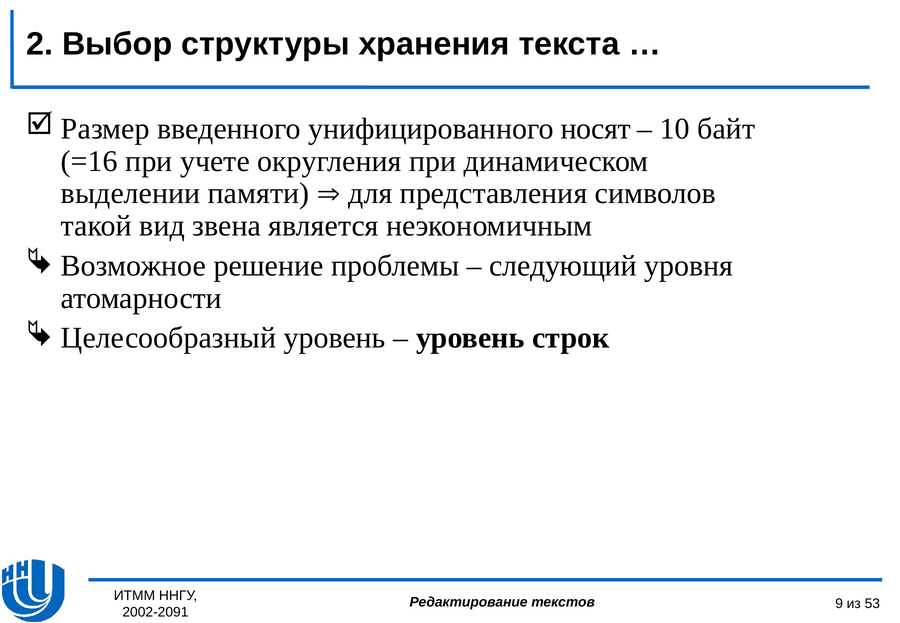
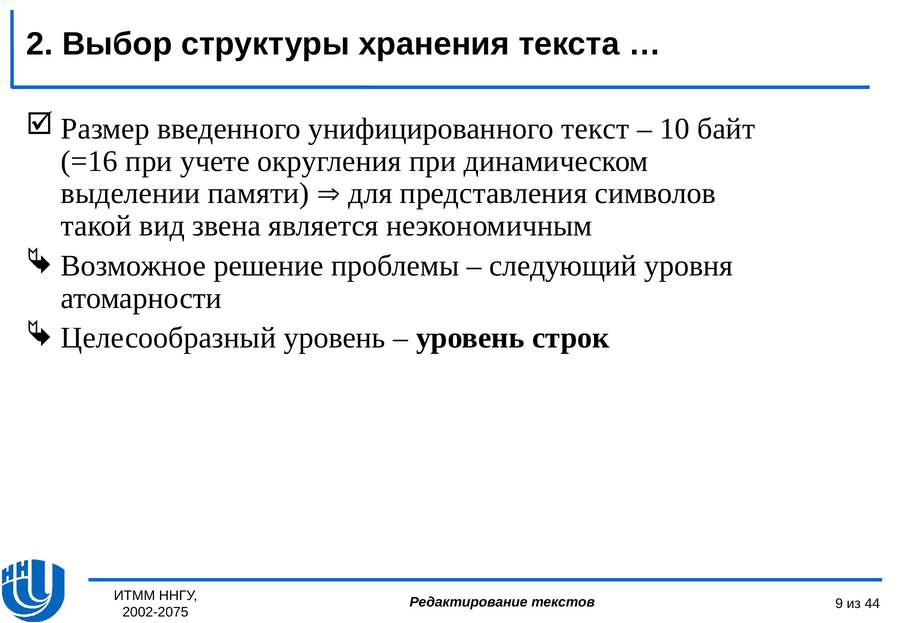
носят: носят -> текст (595, 129)
53: 53 -> 44 (872, 604)
2002-2091: 2002-2091 -> 2002-2075 (155, 612)
